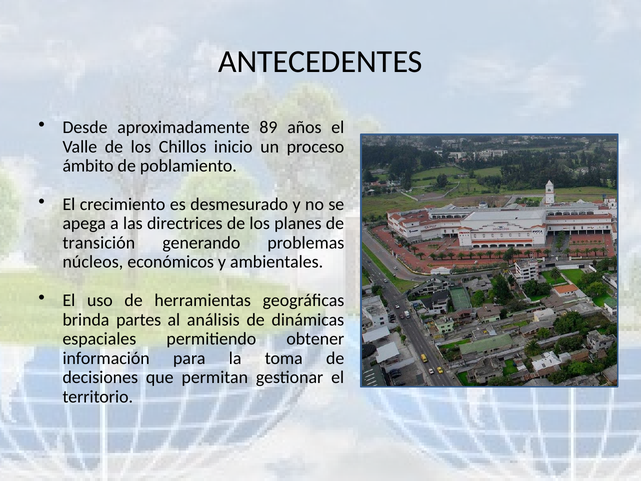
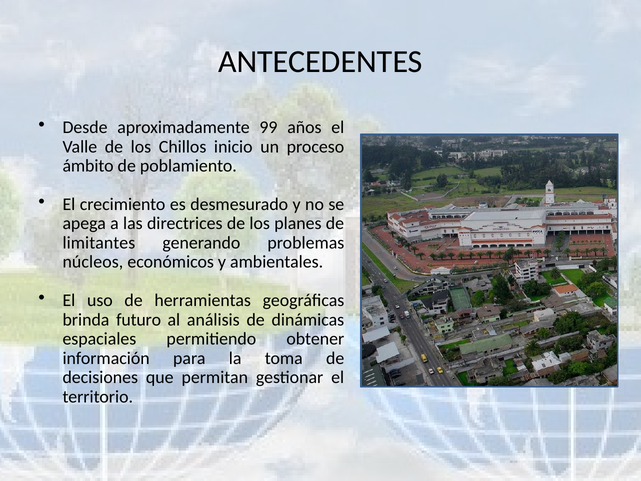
89: 89 -> 99 (268, 127)
transición: transición -> limitantes (99, 243)
partes: partes -> futuro (139, 320)
